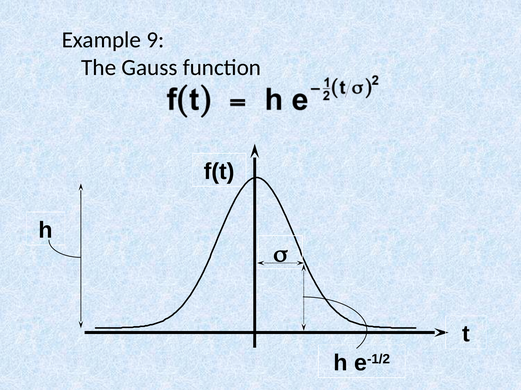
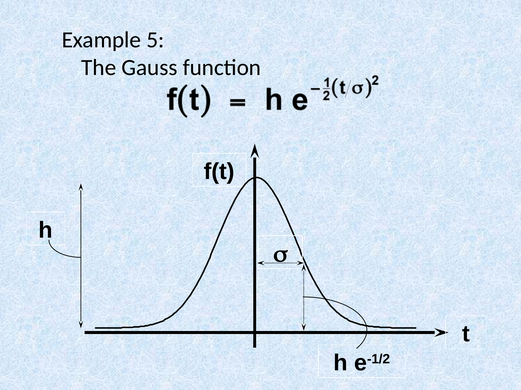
9: 9 -> 5 (155, 40)
